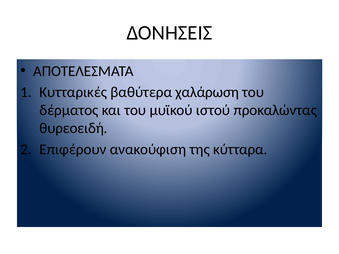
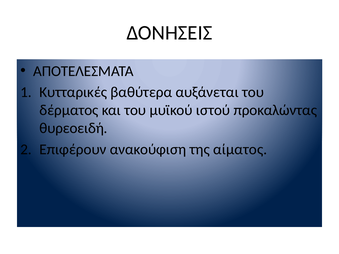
χαλάρωση: χαλάρωση -> αυξάνεται (207, 92)
κύτταρα: κύτταρα -> αίματος (240, 149)
